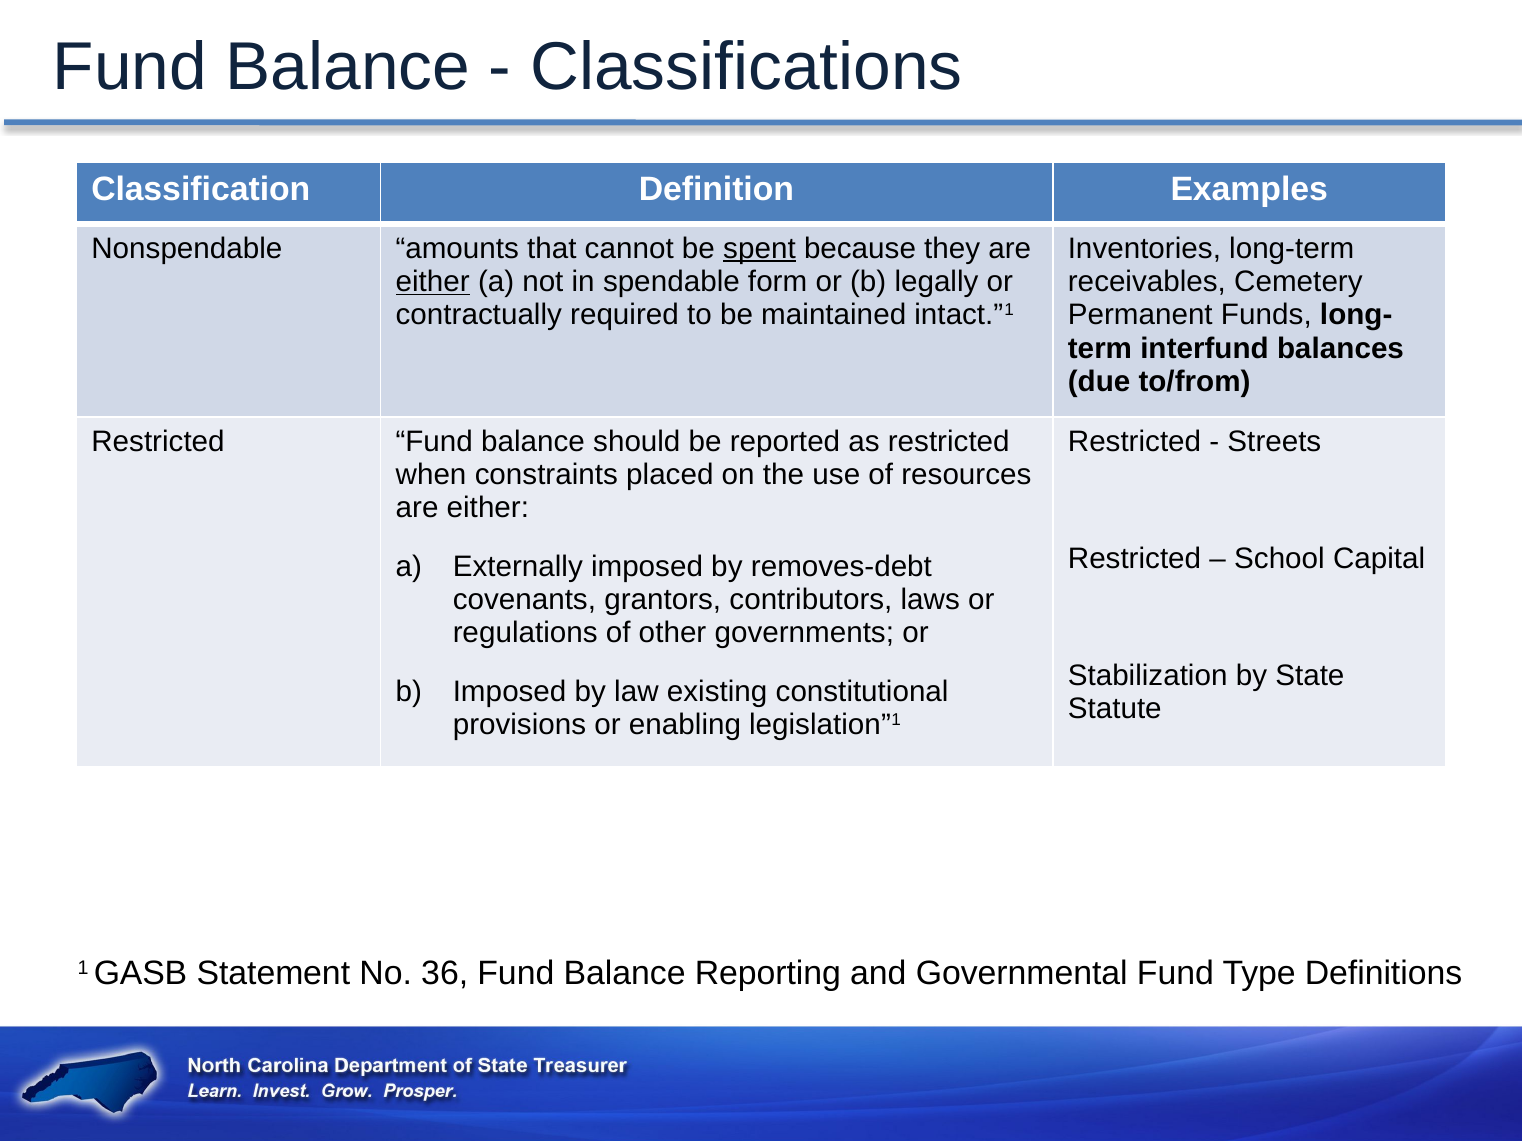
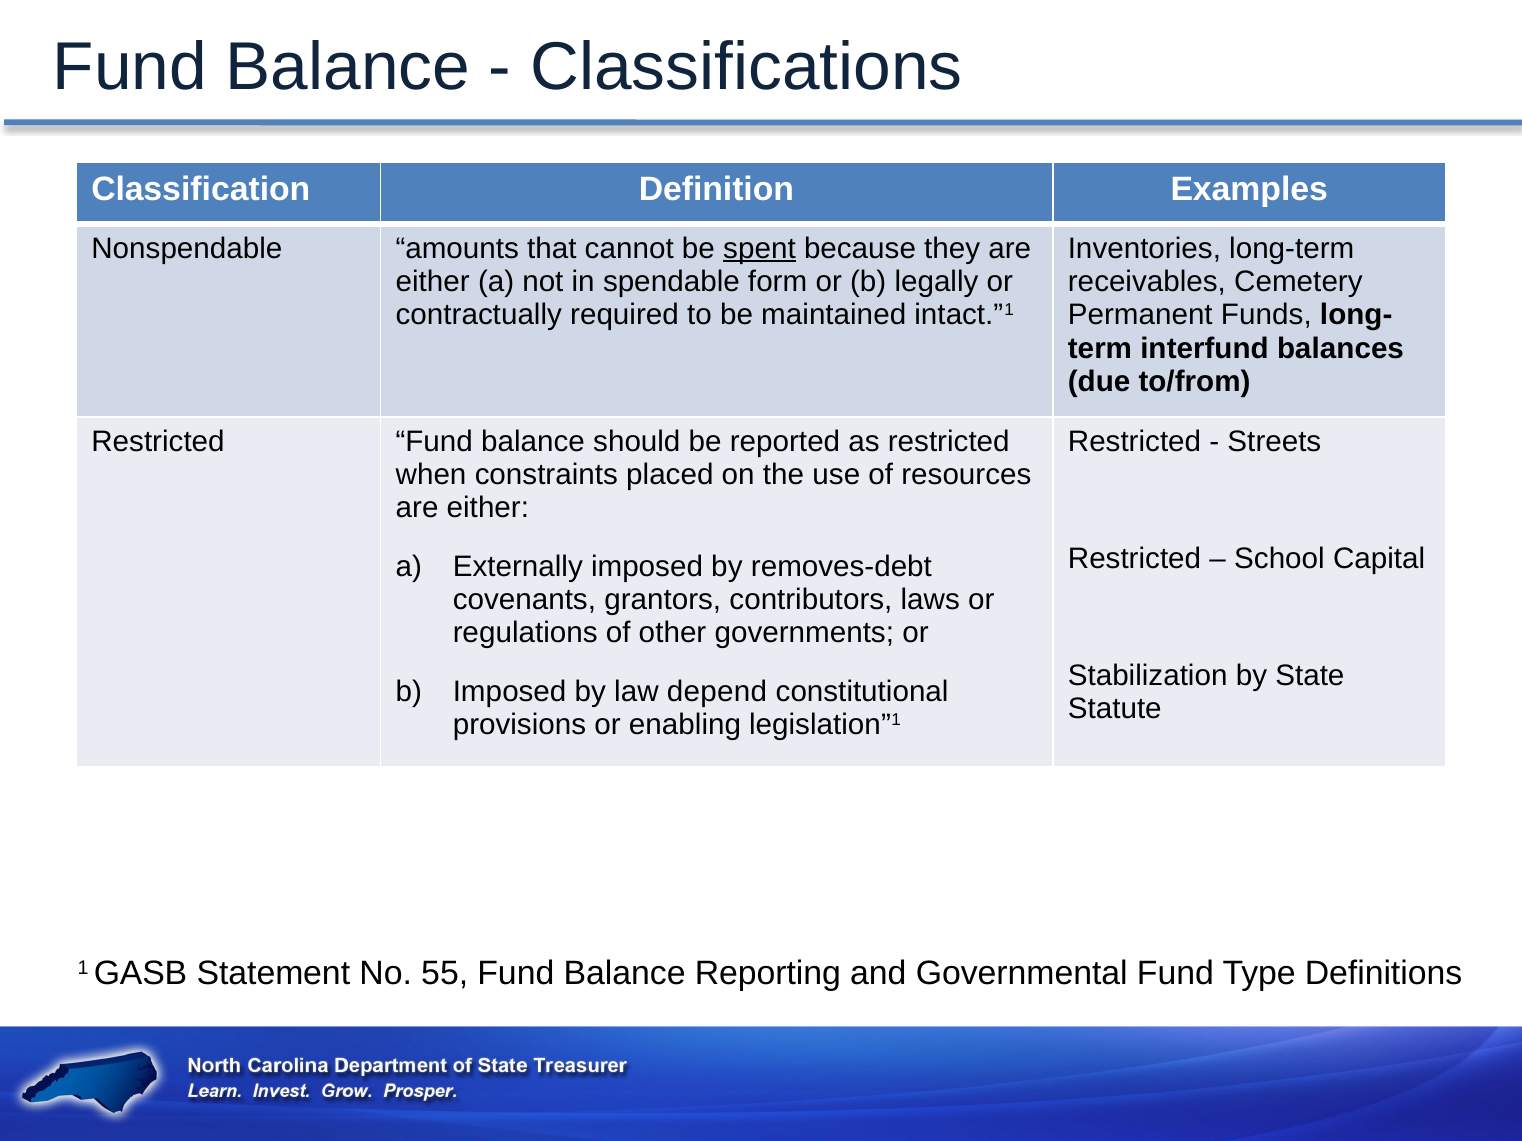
either underline: present -> none (433, 282)
existing: existing -> depend (717, 692)
36: 36 -> 55 (445, 974)
